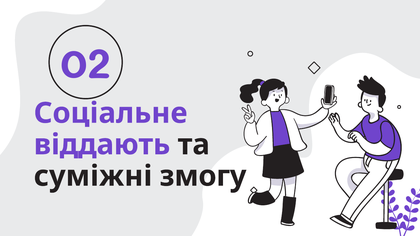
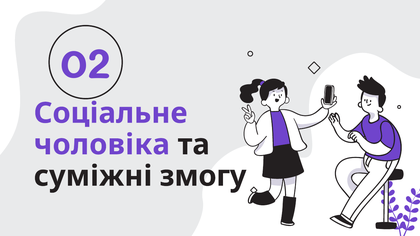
віддають: віддають -> чоловіка (102, 145)
